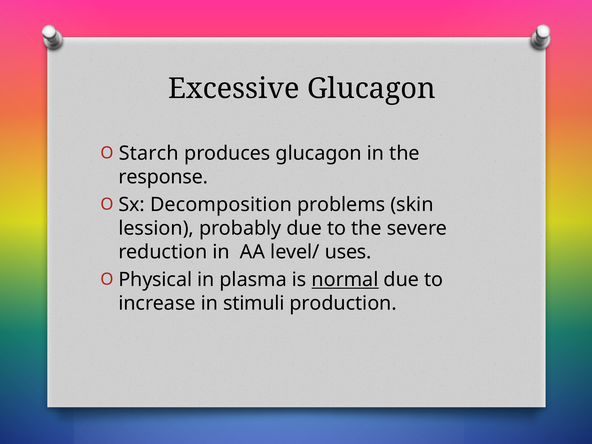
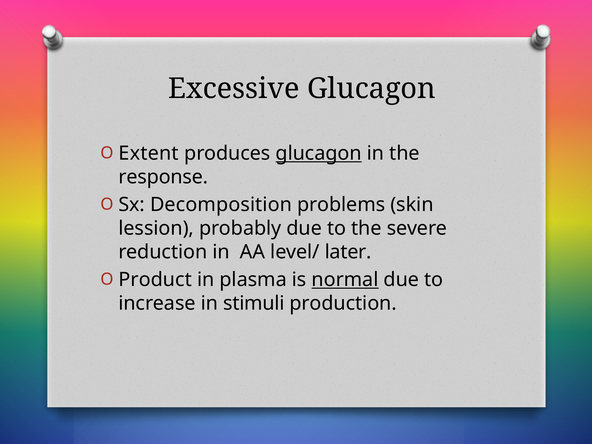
Starch: Starch -> Extent (149, 153)
glucagon underline: none -> present (319, 153)
uses: uses -> later (348, 252)
Physical: Physical -> Product (155, 280)
